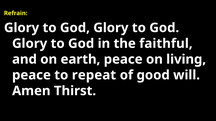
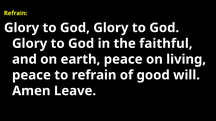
to repeat: repeat -> refrain (94, 75)
Thirst: Thirst -> Leave (75, 91)
